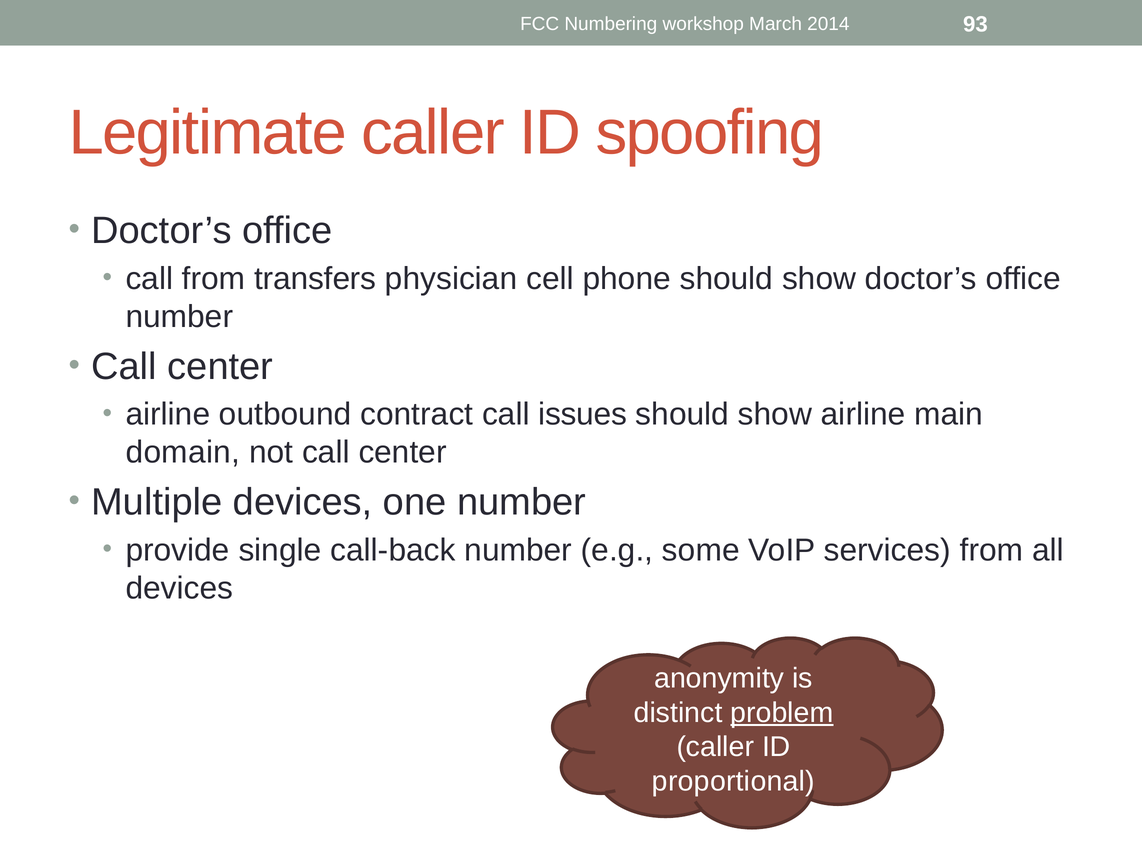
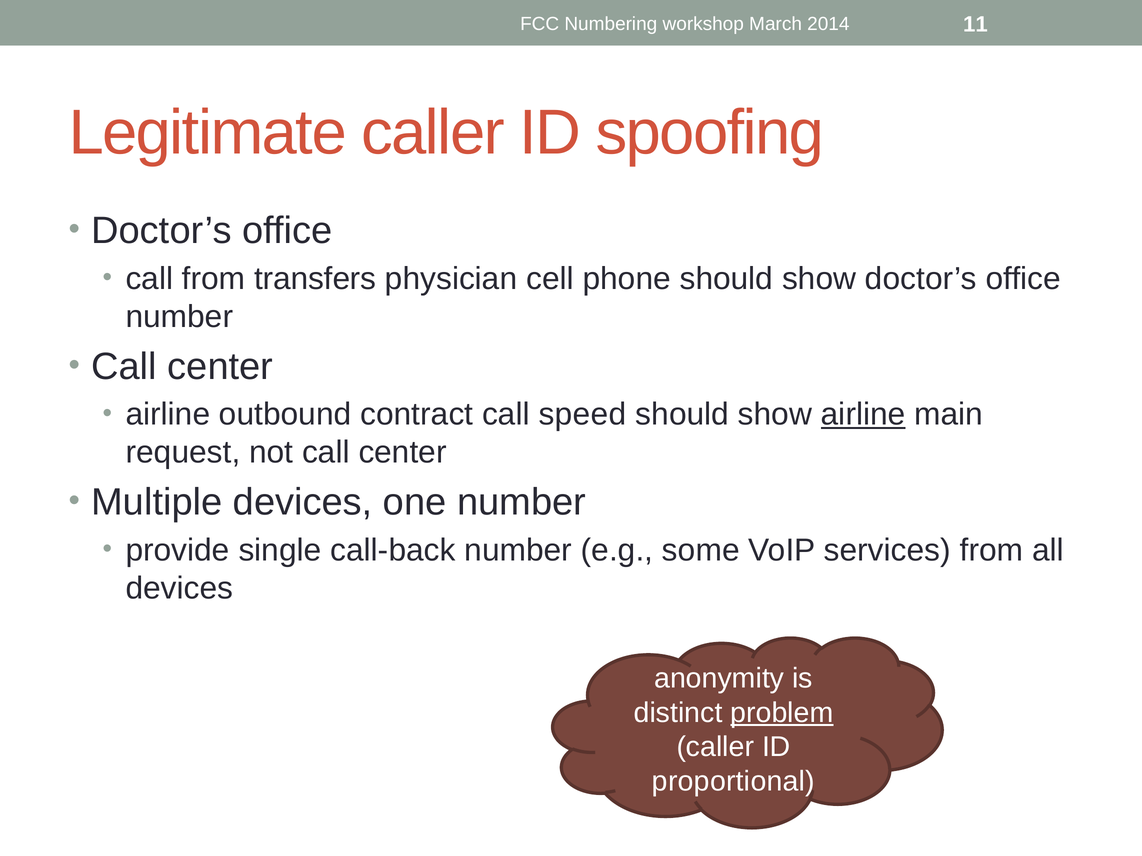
93: 93 -> 11 (975, 24)
issues: issues -> speed (582, 415)
airline underline: none -> present (863, 415)
domain: domain -> request (183, 453)
